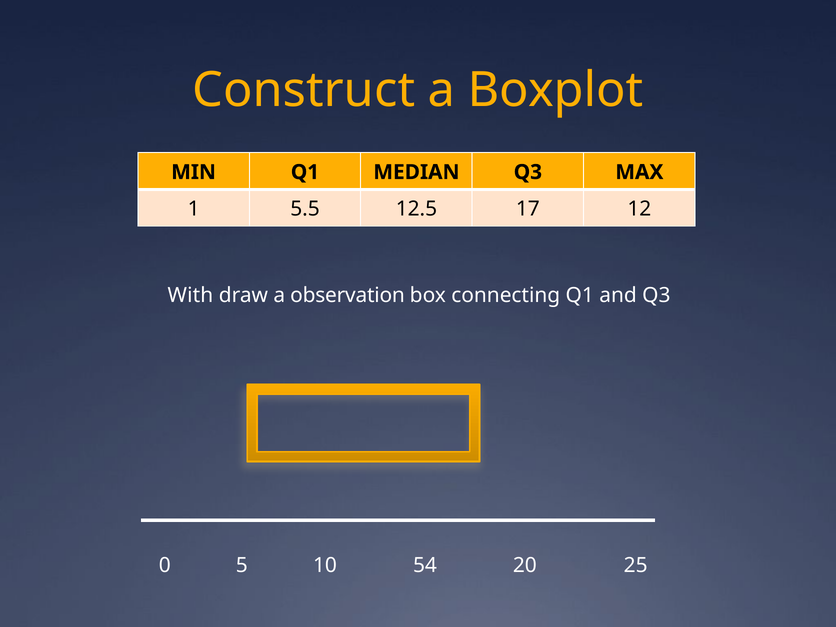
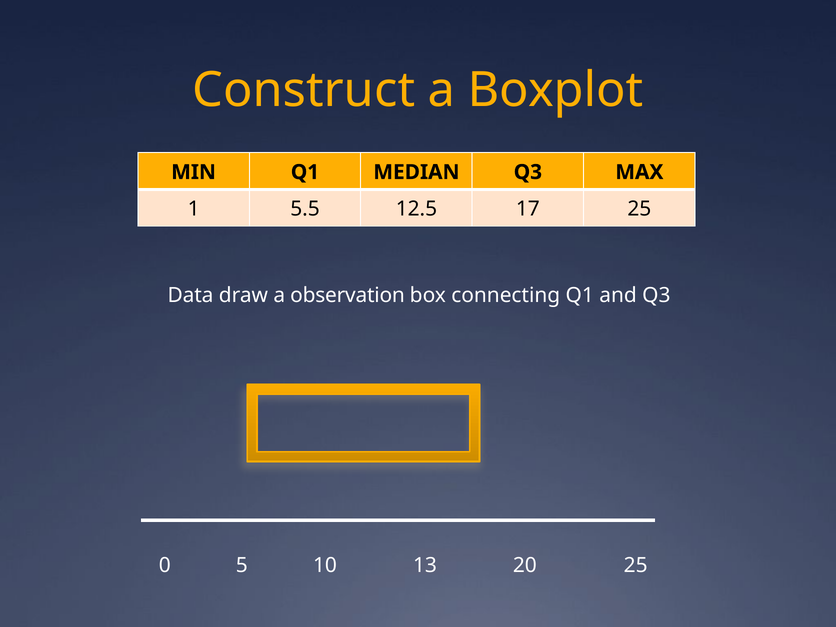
17 12: 12 -> 25 (639, 209)
With: With -> Data (191, 296)
54: 54 -> 13 (425, 566)
